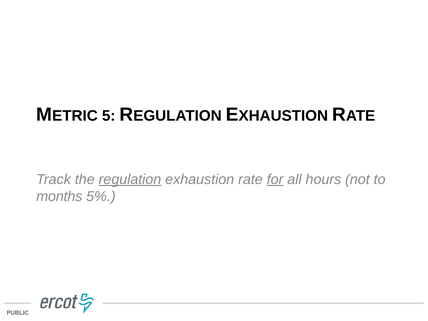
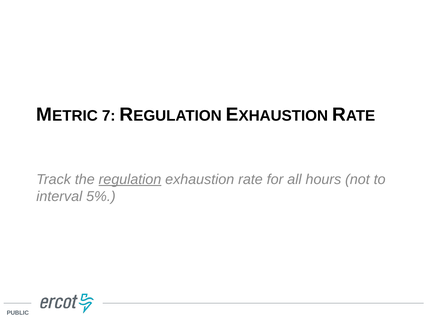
5: 5 -> 7 (109, 116)
for underline: present -> none (275, 179)
months: months -> interval (59, 196)
